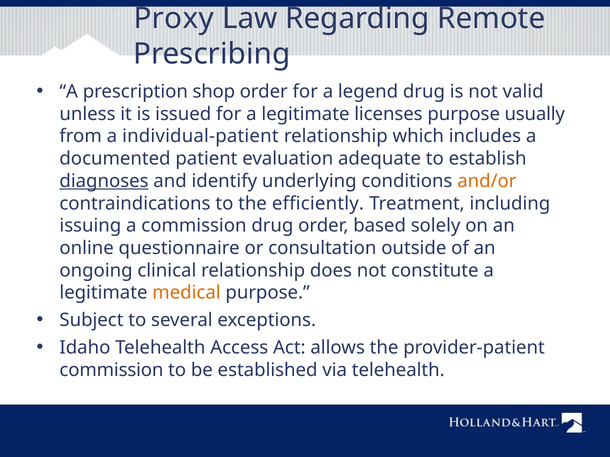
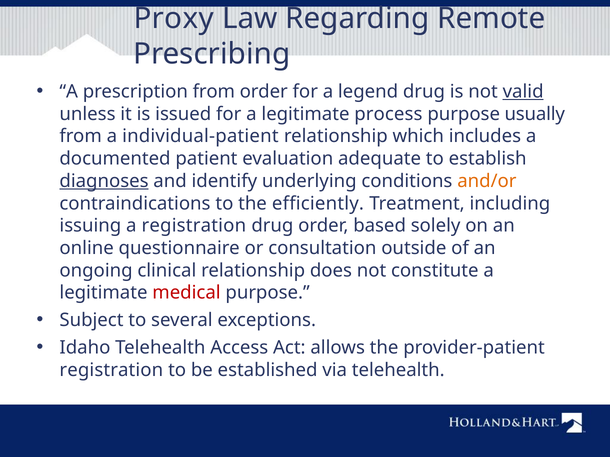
prescription shop: shop -> from (214, 92)
valid underline: none -> present (523, 92)
licenses: licenses -> process (388, 114)
a commission: commission -> registration (194, 226)
medical colour: orange -> red (186, 293)
commission: commission -> registration (111, 370)
